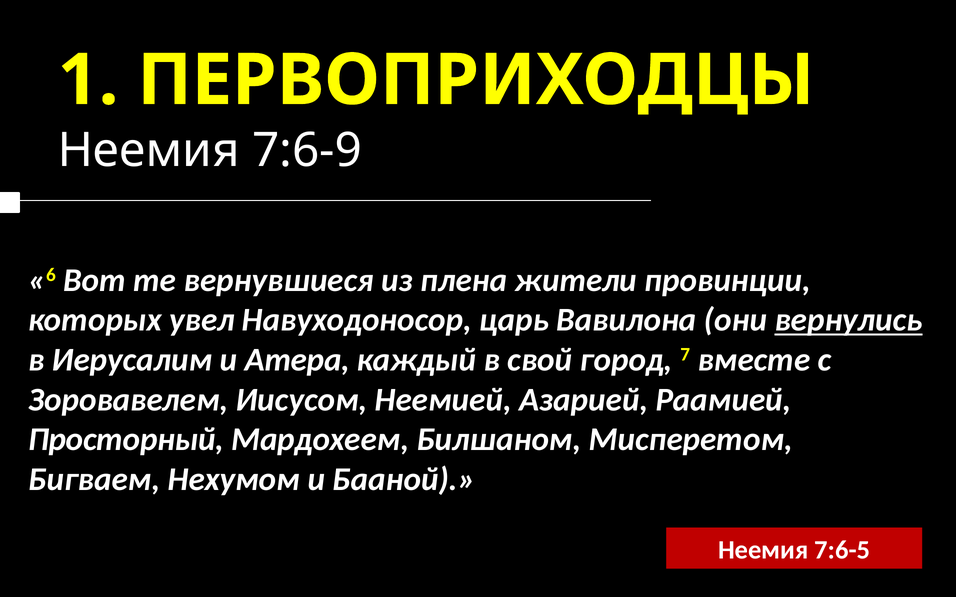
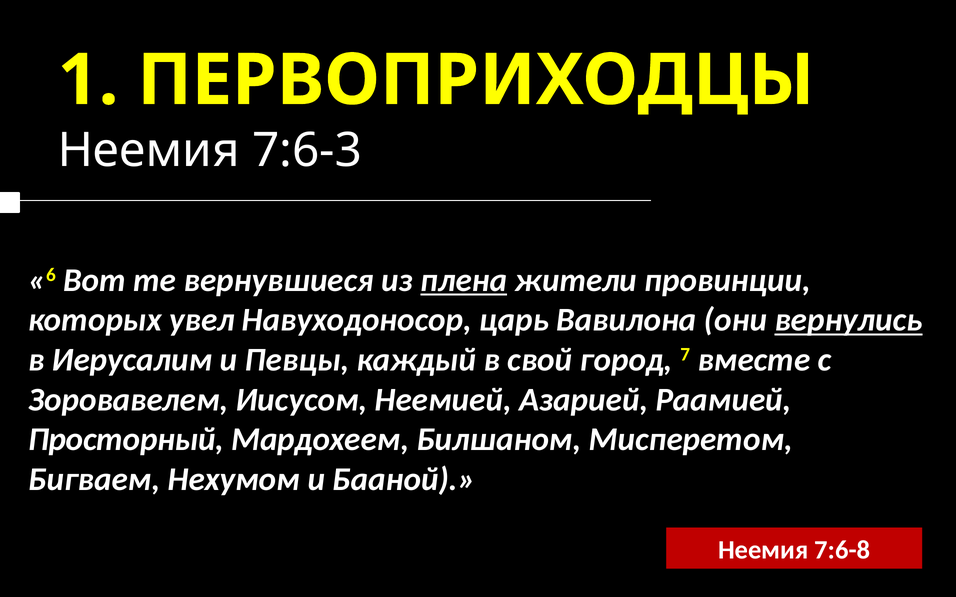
7:6-9: 7:6-9 -> 7:6-3 (307, 150)
плена underline: none -> present (464, 280)
Атера: Атера -> Певцы (297, 360)
7:6-5: 7:6-5 -> 7:6-8 (842, 550)
